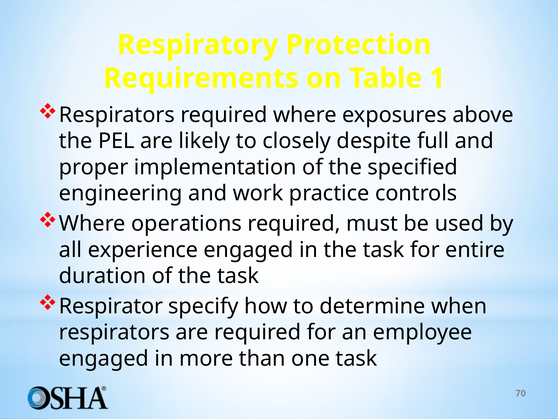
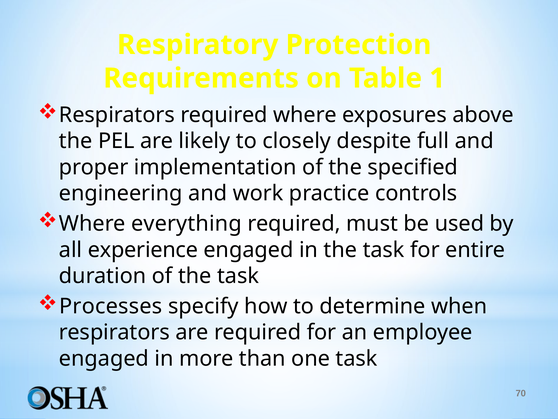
operations: operations -> everything (186, 224)
Respirator: Respirator -> Processes (111, 306)
